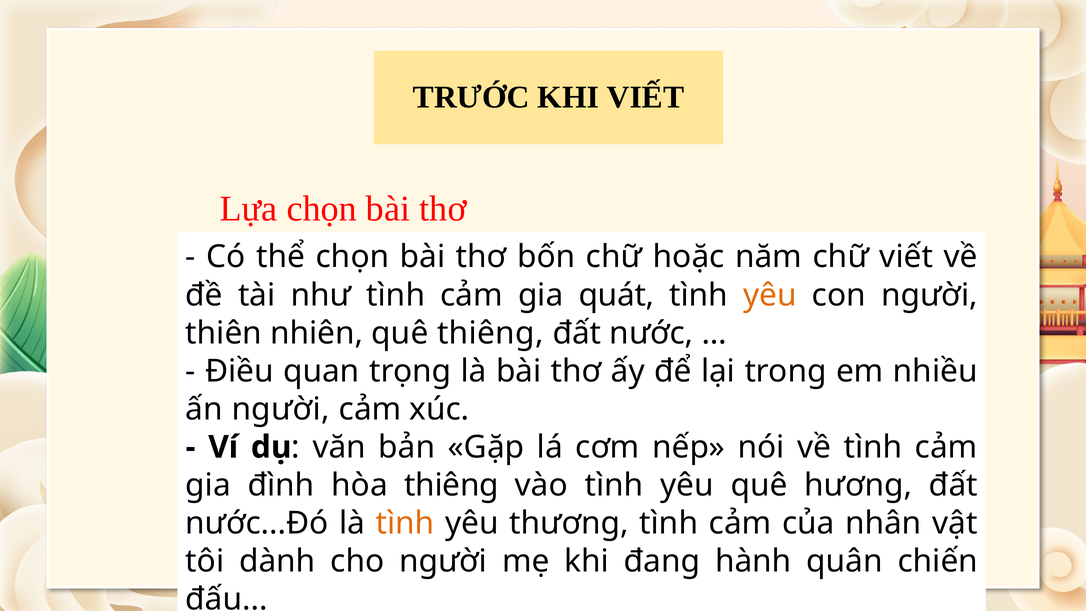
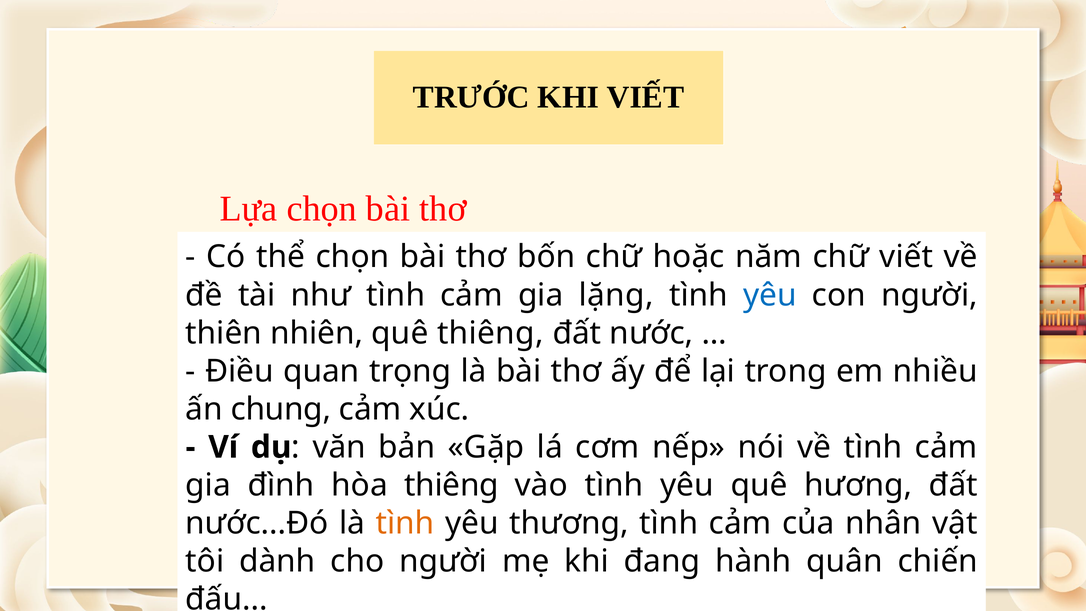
quát: quát -> lặng (616, 295)
yêu colour: orange -> blue (770, 295)
ấn người: người -> chung (281, 409)
